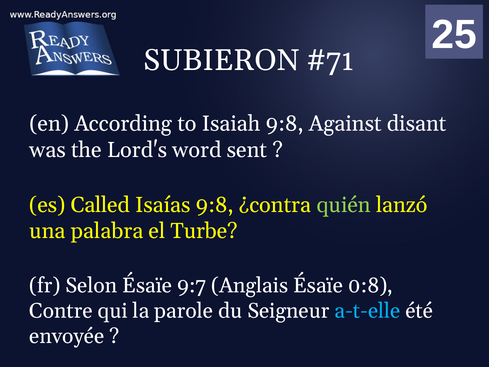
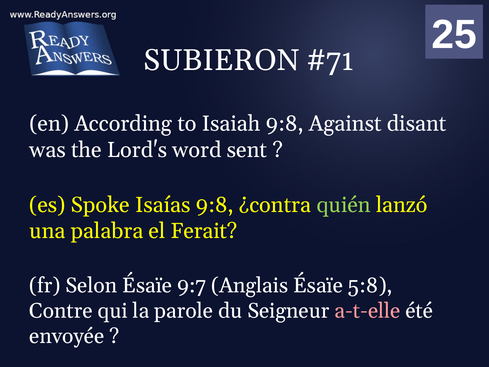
Called: Called -> Spoke (100, 205)
Turbe: Turbe -> Ferait (204, 231)
0:8: 0:8 -> 5:8 (370, 285)
a-t-elle colour: light blue -> pink (367, 311)
